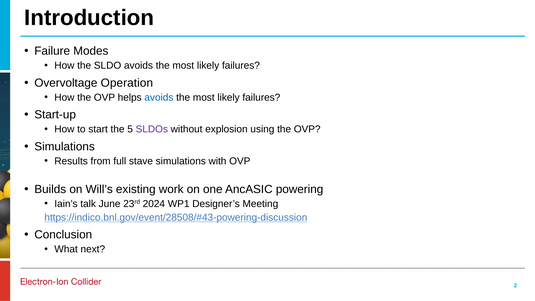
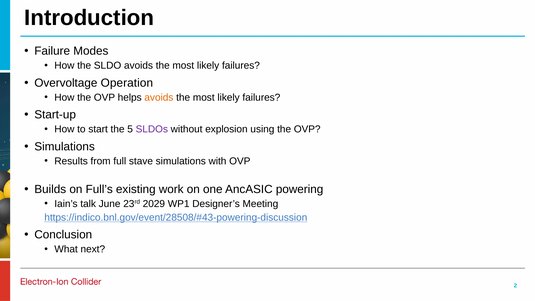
avoids colour: blue -> orange (159, 97)
Will’s: Will’s -> Full’s (99, 189)
2024: 2024 -> 2029 (154, 204)
